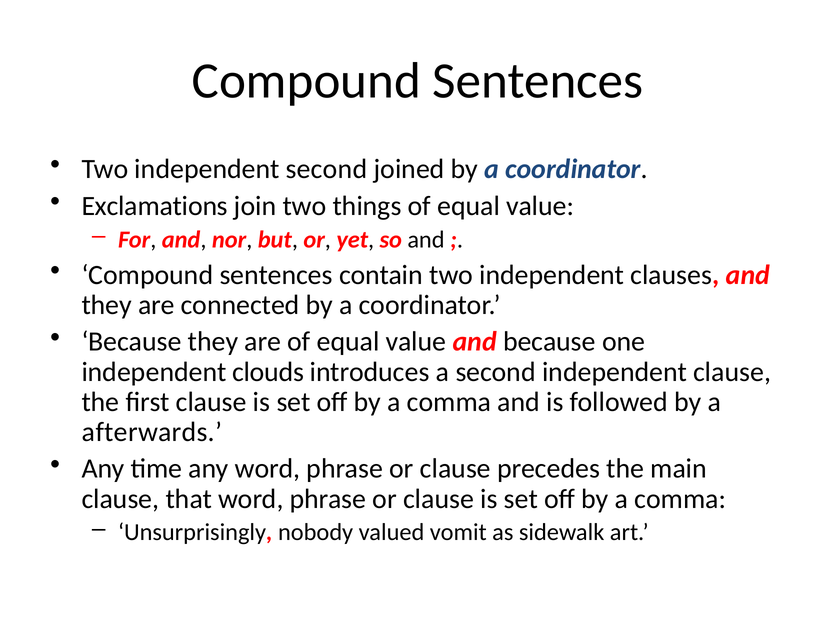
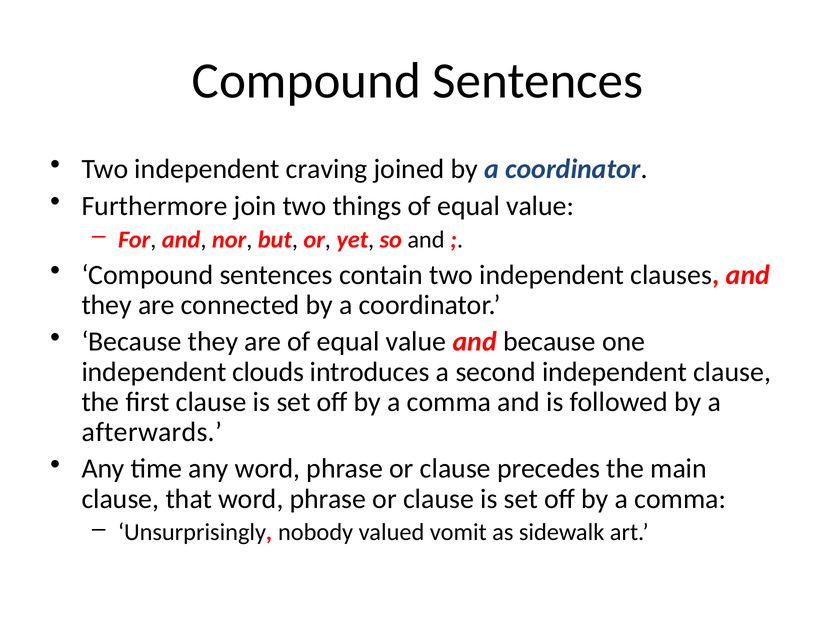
independent second: second -> craving (327, 169)
Exclamations: Exclamations -> Furthermore (155, 206)
